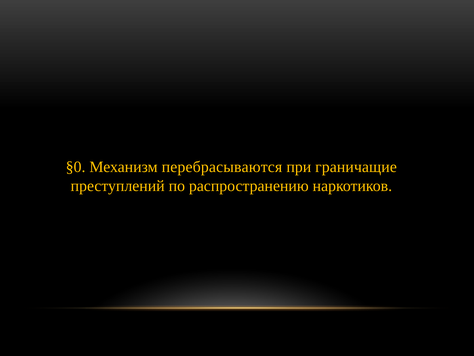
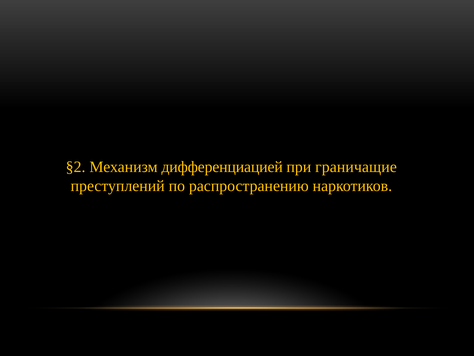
§0: §0 -> §2 (76, 167)
перебрасываются: перебрасываются -> дифференциацией (222, 167)
